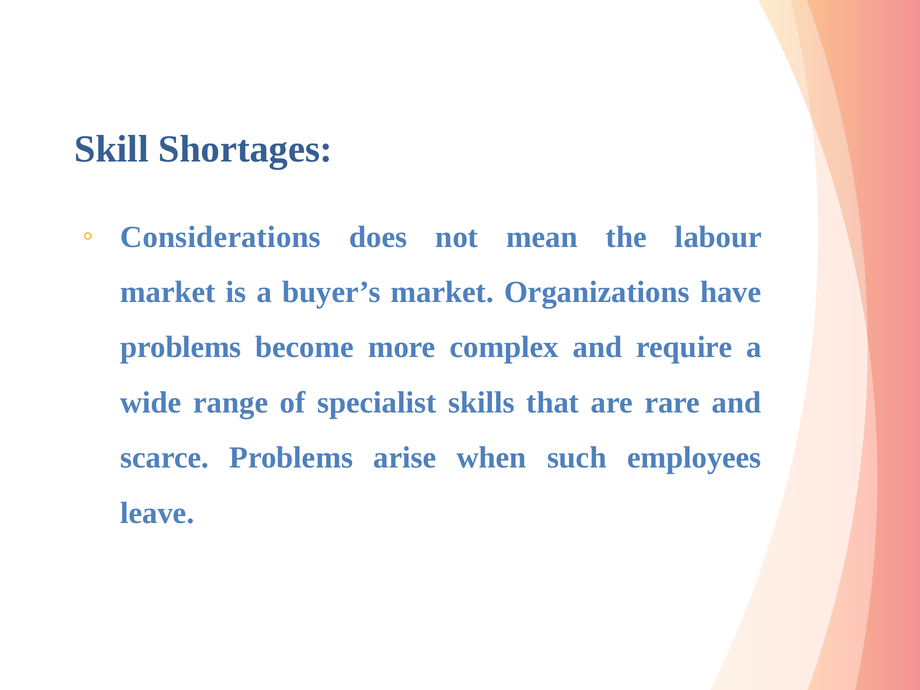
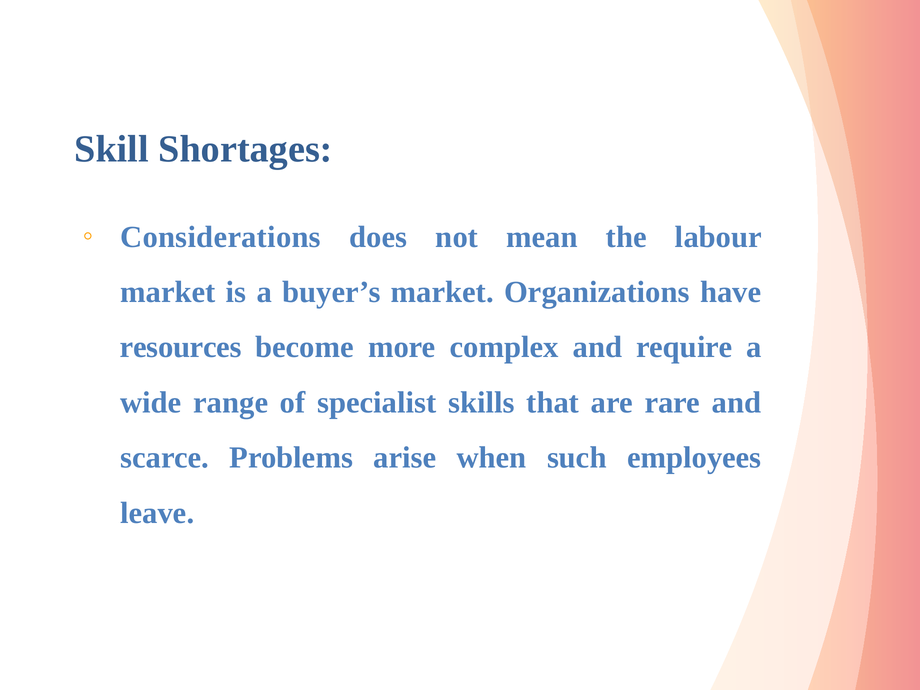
problems: problems -> resources (181, 347)
